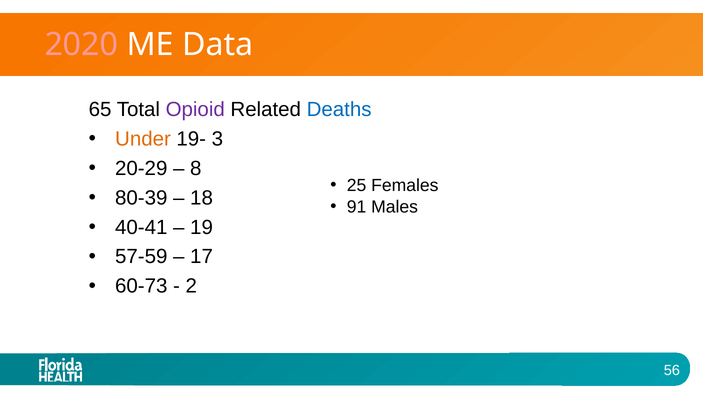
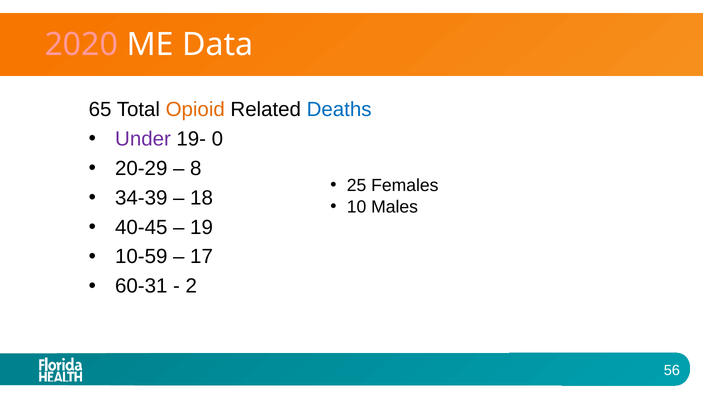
Opioid colour: purple -> orange (195, 110)
Under colour: orange -> purple (143, 139)
3: 3 -> 0 (217, 139)
80-39: 80-39 -> 34-39 (141, 198)
91: 91 -> 10 (357, 207)
40-41: 40-41 -> 40-45 (141, 228)
57-59: 57-59 -> 10-59 (141, 257)
60-73: 60-73 -> 60-31 (141, 286)
